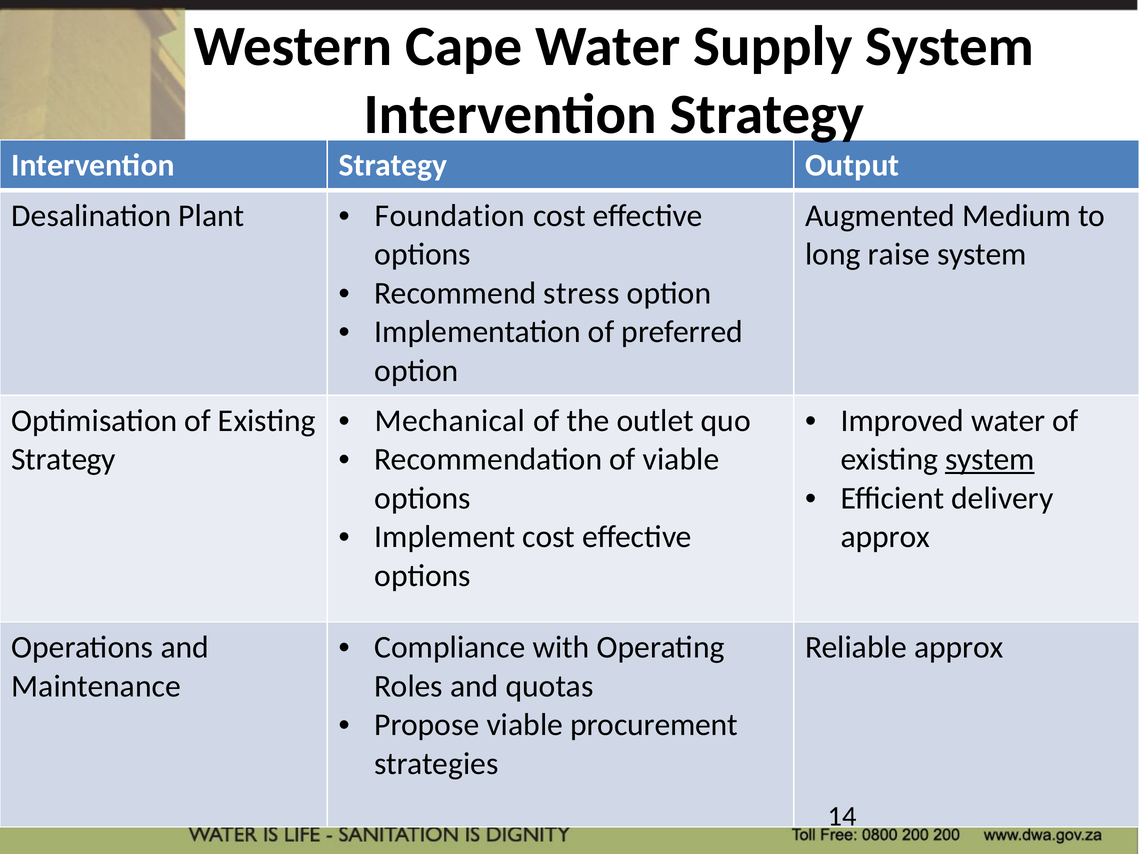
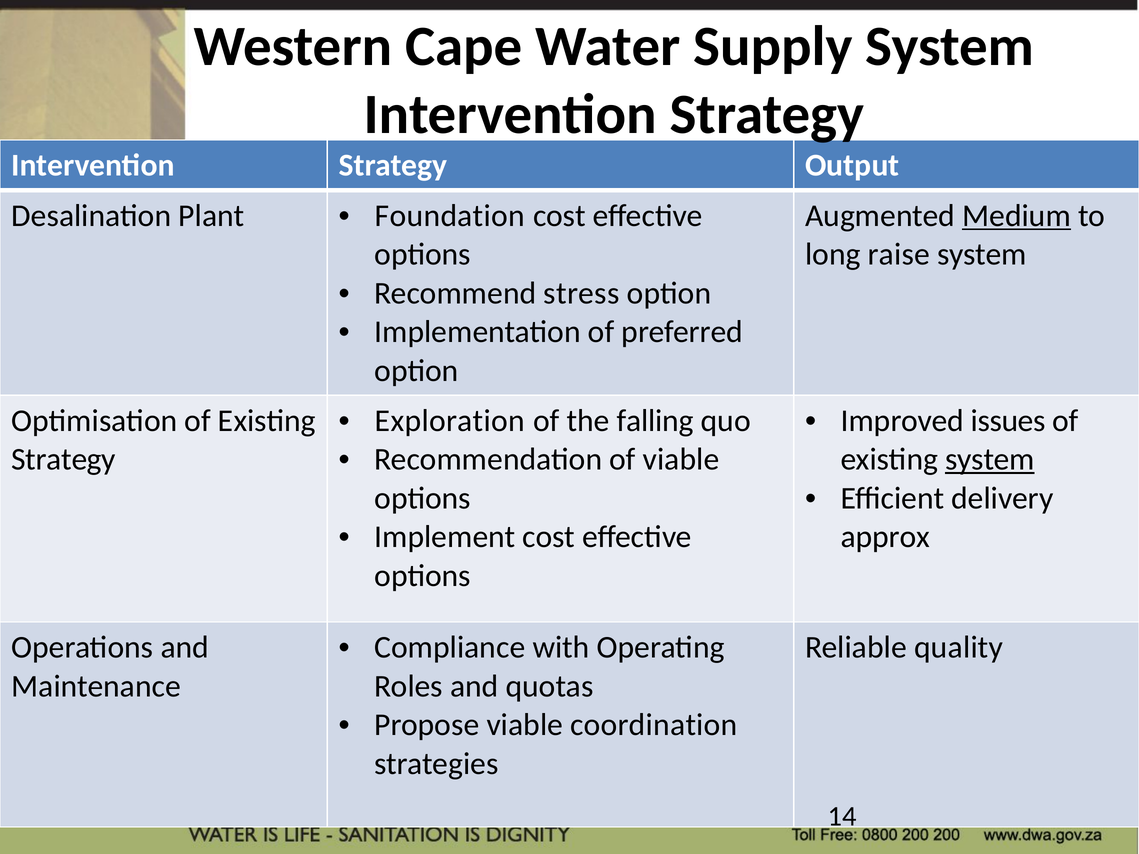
Medium underline: none -> present (1017, 216)
Mechanical: Mechanical -> Exploration (450, 421)
outlet: outlet -> falling (655, 421)
Improved water: water -> issues (1008, 421)
Reliable approx: approx -> quality (959, 648)
procurement: procurement -> coordination (654, 725)
